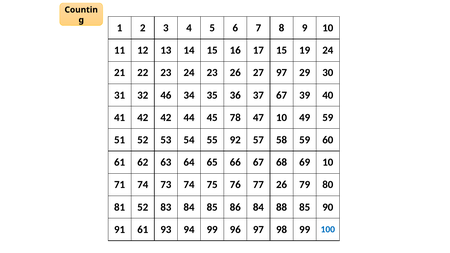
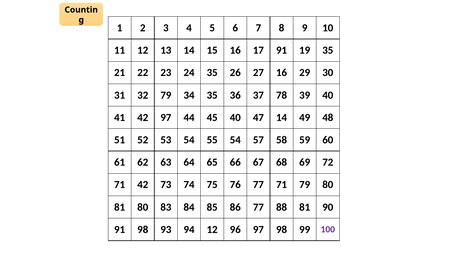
17 15: 15 -> 91 (282, 50)
19 24: 24 -> 35 (328, 50)
24 23: 23 -> 35 (212, 73)
27 97: 97 -> 16 (282, 73)
32 46: 46 -> 79 (166, 95)
37 67: 67 -> 78 (282, 95)
42 42: 42 -> 97 (166, 118)
45 78: 78 -> 40 (235, 118)
47 10: 10 -> 14 (282, 118)
49 59: 59 -> 48 (328, 118)
55 92: 92 -> 54 (235, 140)
69 10: 10 -> 72 (328, 162)
71 74: 74 -> 42 (143, 185)
77 26: 26 -> 71 (282, 185)
81 52: 52 -> 80 (143, 207)
86 84: 84 -> 77 (258, 207)
88 85: 85 -> 81 (305, 207)
91 61: 61 -> 98 (143, 230)
94 99: 99 -> 12 (212, 230)
100 colour: blue -> purple (328, 230)
